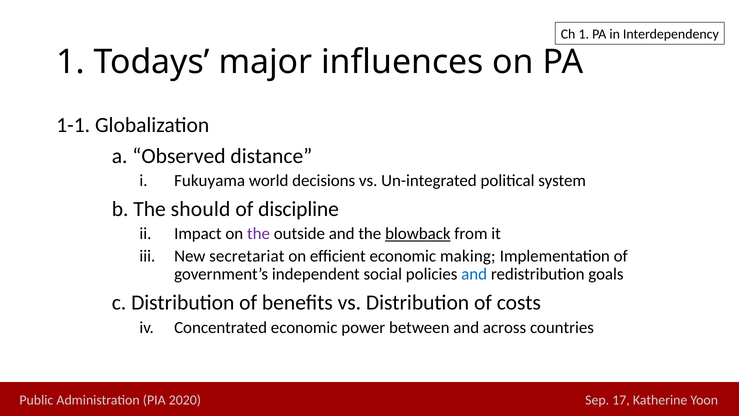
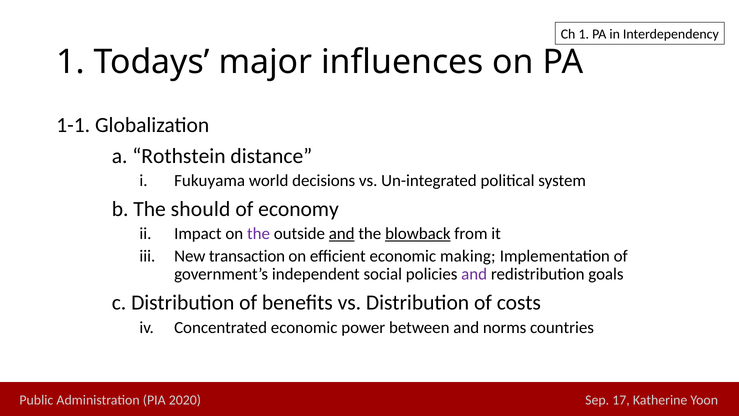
Observed: Observed -> Rothstein (179, 156)
discipline: discipline -> economy (298, 209)
and underline: none -> present (342, 234)
secretariat: secretariat -> transaction (247, 256)
and colour: blue -> purple (474, 274)
across: across -> norms (505, 327)
